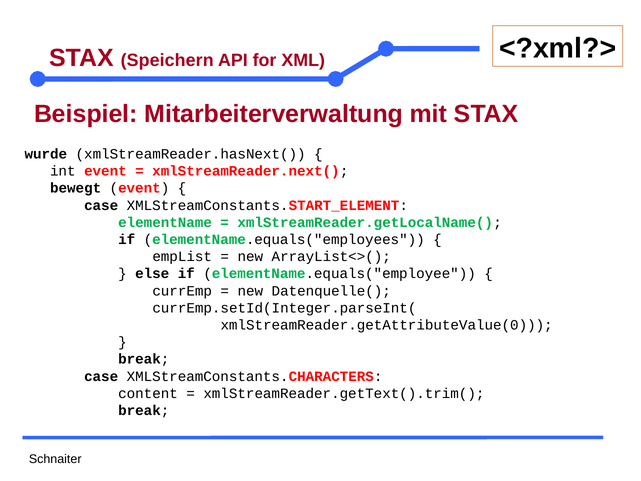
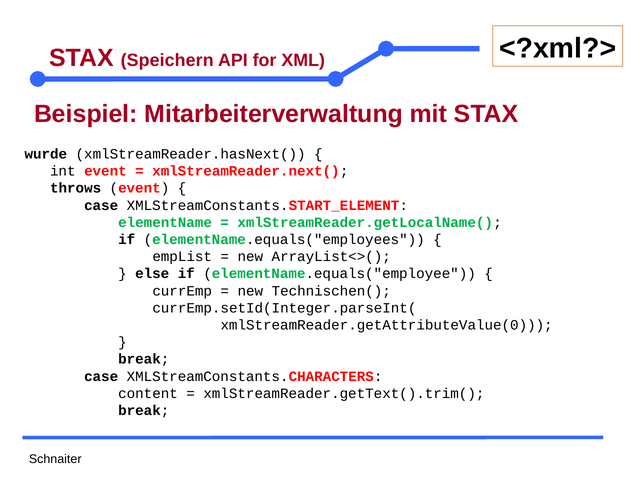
bewegt: bewegt -> throws (76, 188)
Datenquelle(: Datenquelle( -> Technischen( (331, 291)
